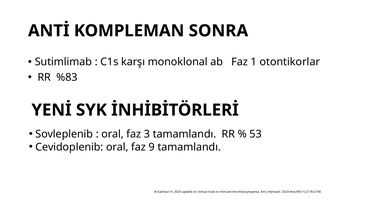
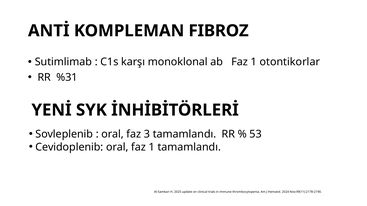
SONRA: SONRA -> FIBROZ (219, 31)
%83: %83 -> %31 (67, 77)
oral faz 9: 9 -> 1 (152, 147)
